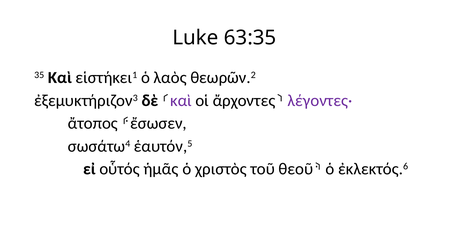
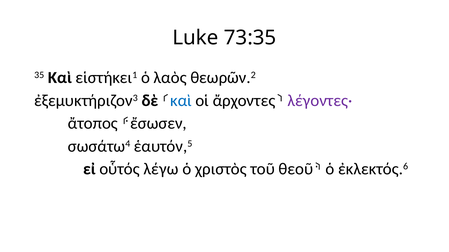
63:35: 63:35 -> 73:35 (250, 38)
καὶ colour: purple -> blue (181, 101)
ἡμᾶς: ἡμᾶς -> λέγω (161, 169)
